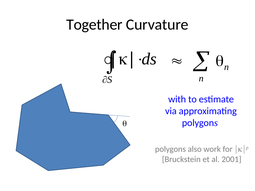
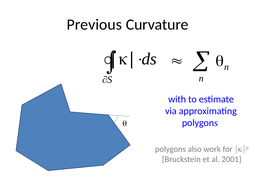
Together: Together -> Previous (94, 25)
